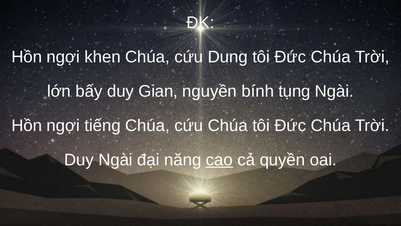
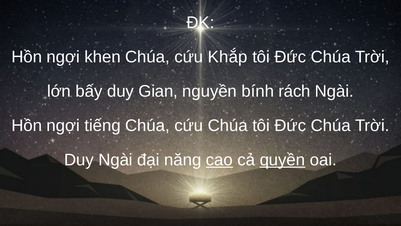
Dung: Dung -> Khắp (228, 57)
tụng: tụng -> rách (295, 91)
quyền underline: none -> present (282, 160)
